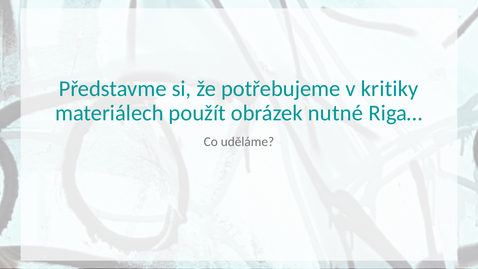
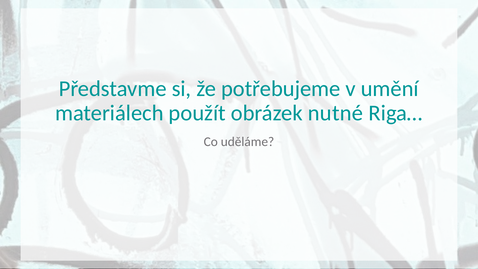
kritiky: kritiky -> umění (390, 89)
